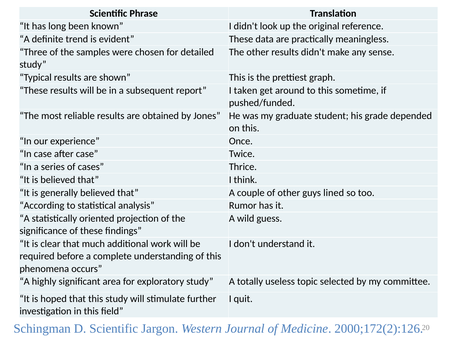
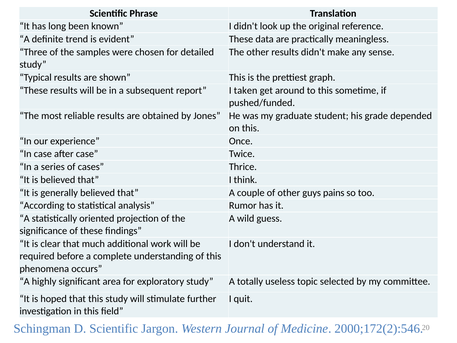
lined: lined -> pains (334, 193)
2000;172(2):126: 2000;172(2):126 -> 2000;172(2):546 (379, 328)
